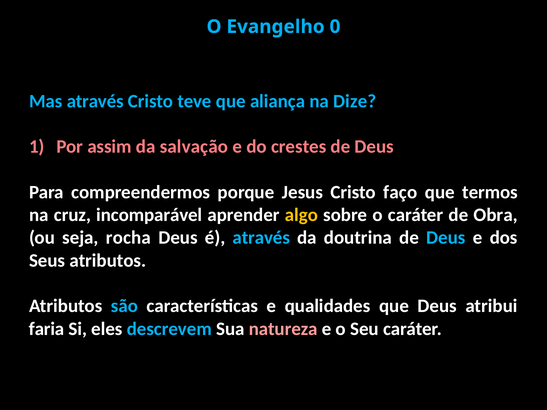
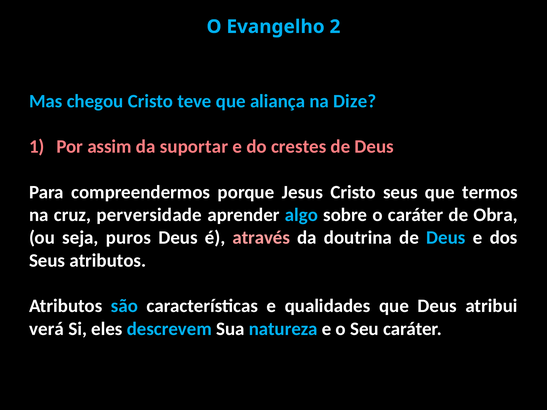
0: 0 -> 2 (335, 27)
Mas através: através -> chegou (95, 101)
salvação: salvação -> suportar (194, 147)
Cristo faço: faço -> seus (400, 192)
incomparável: incomparável -> perversidade (149, 215)
algo colour: yellow -> light blue (301, 215)
rocha: rocha -> puros (128, 238)
através colour: light blue -> pink (261, 238)
faria: faria -> verá (47, 329)
natureza colour: pink -> light blue (283, 329)
